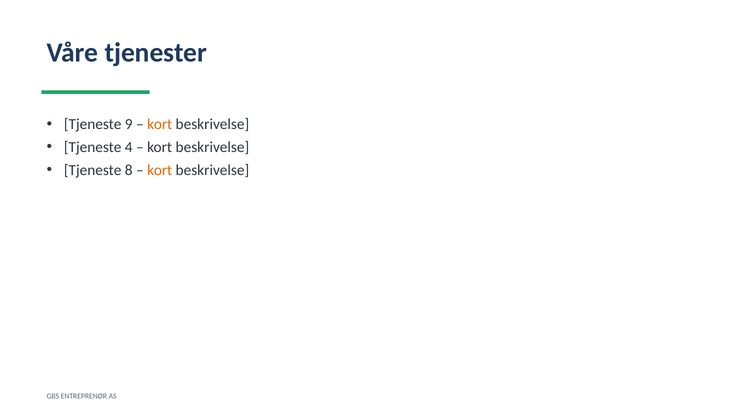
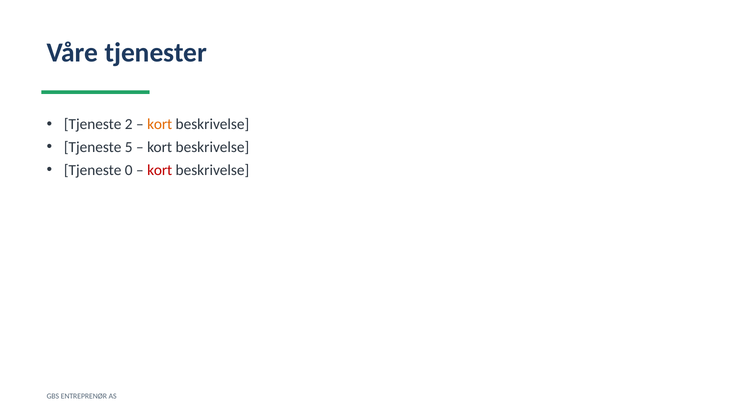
9: 9 -> 2 (129, 124)
4: 4 -> 5 (129, 147)
8: 8 -> 0 (129, 170)
kort colour: orange -> red (160, 170)
